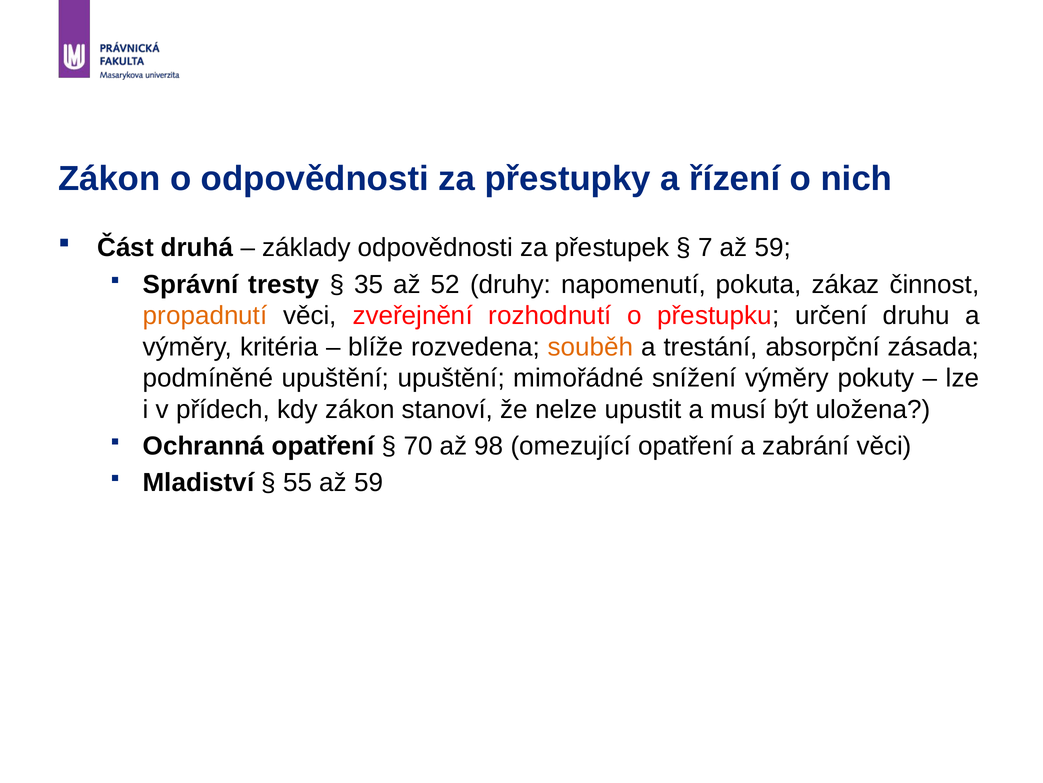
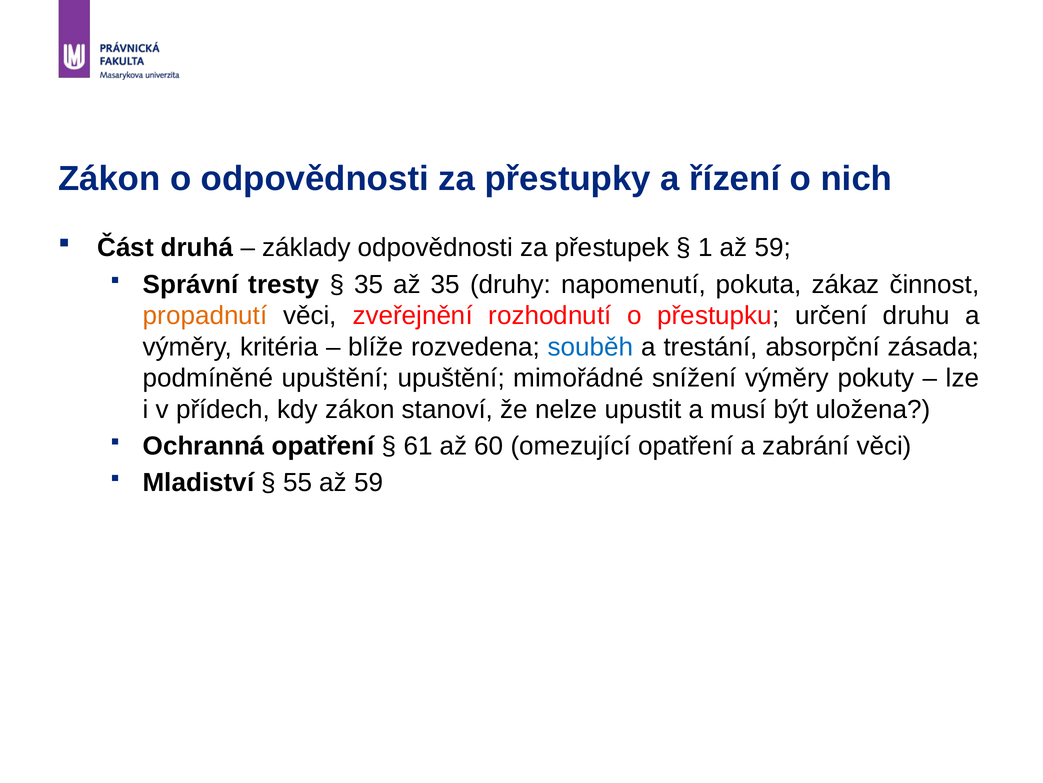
7: 7 -> 1 (705, 248)
až 52: 52 -> 35 (445, 284)
souběh colour: orange -> blue (591, 347)
70: 70 -> 61 (418, 446)
98: 98 -> 60 (489, 446)
